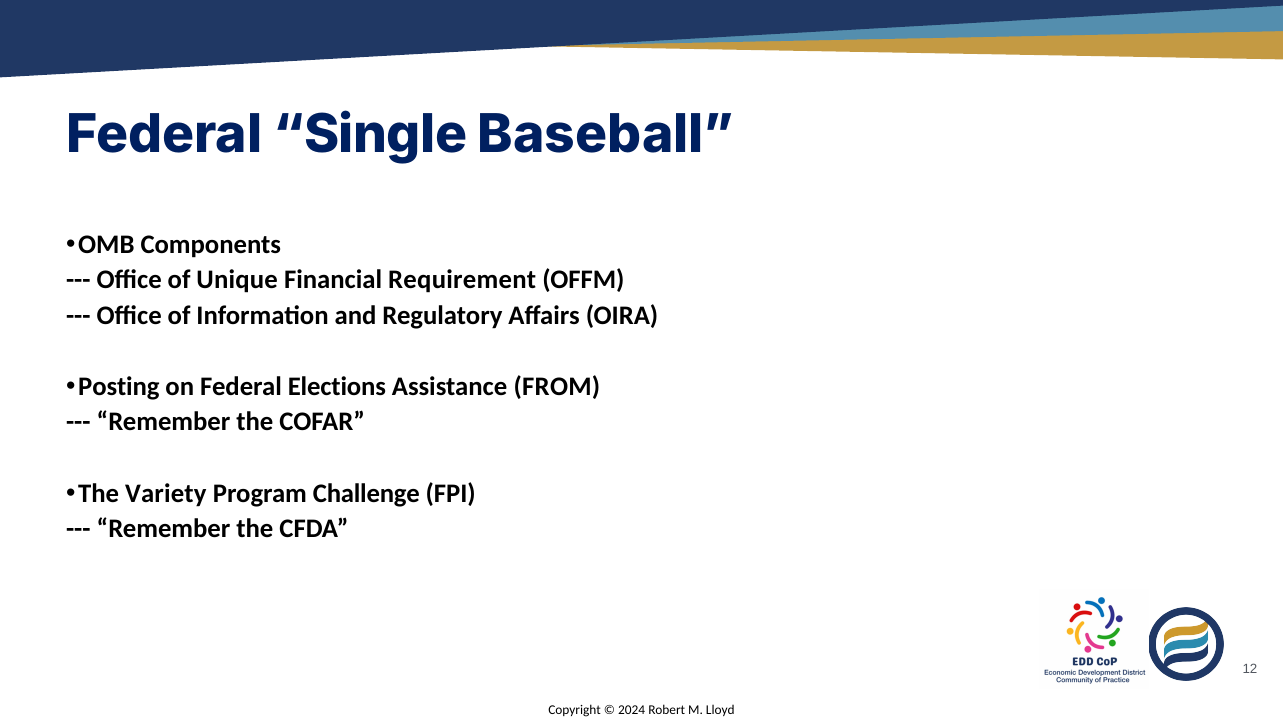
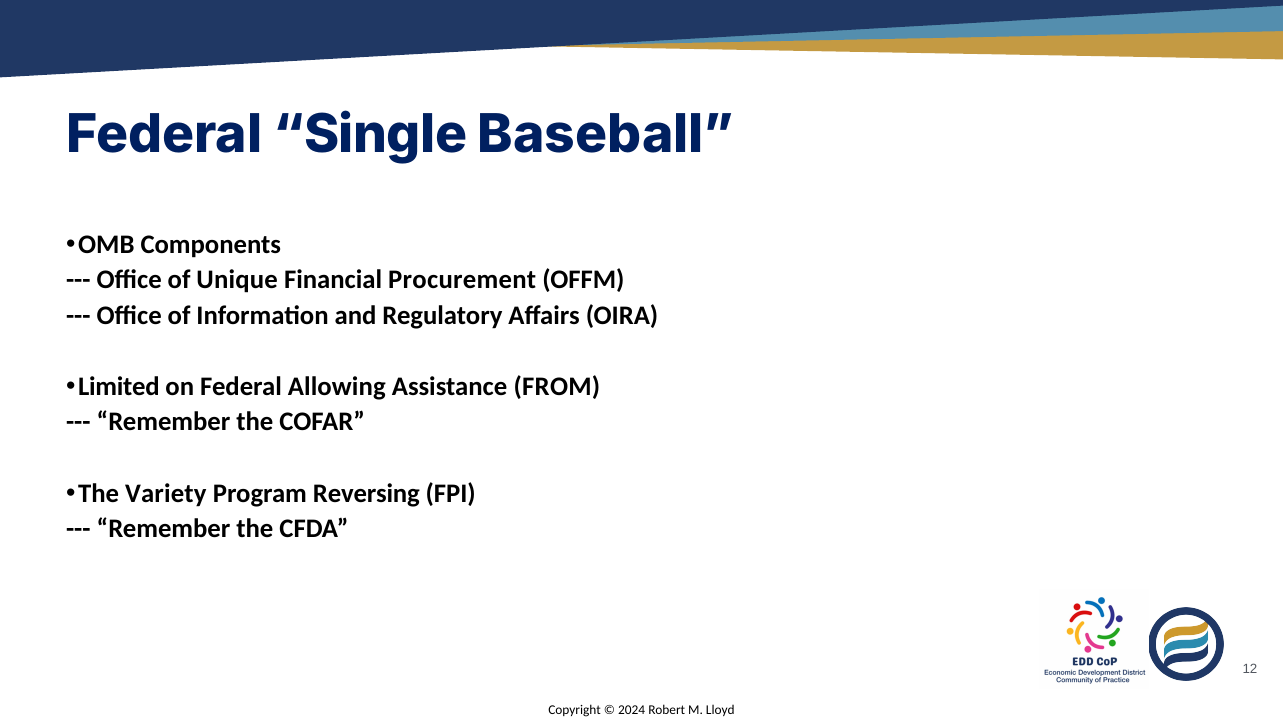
Requirement: Requirement -> Procurement (462, 280)
Posting: Posting -> Limited (119, 386)
Elections: Elections -> Allowing (337, 386)
Challenge: Challenge -> Reversing (366, 493)
